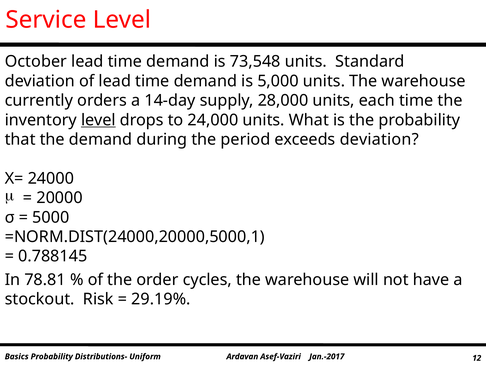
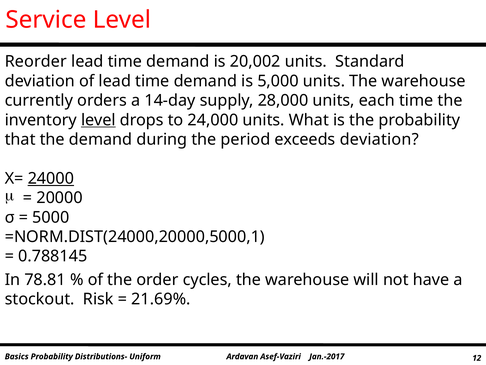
October: October -> Reorder (36, 62)
73,548: 73,548 -> 20,002 (255, 62)
24000 underline: none -> present (51, 178)
29.19%: 29.19% -> 21.69% (161, 299)
